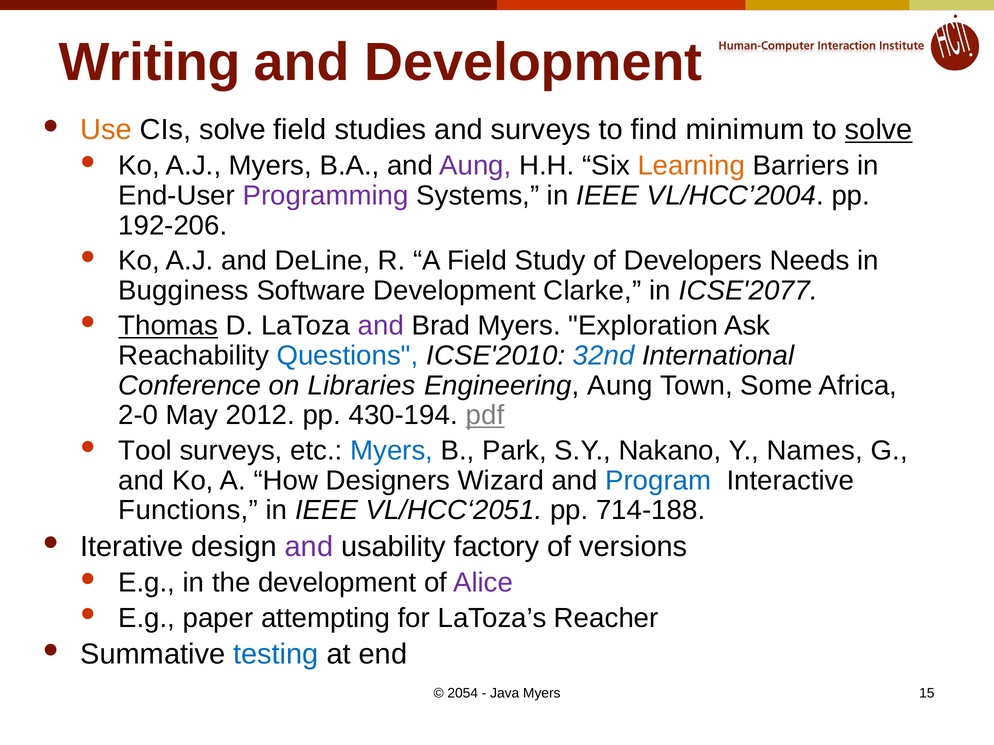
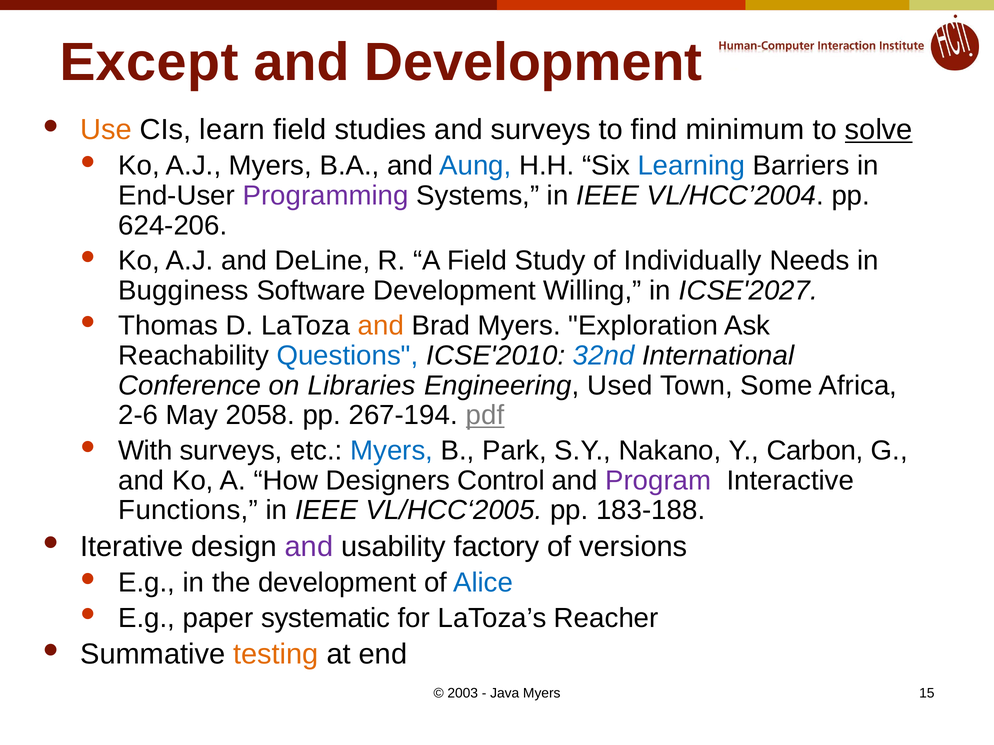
Writing: Writing -> Except (149, 63)
CIs solve: solve -> learn (232, 130)
Aung colour: purple -> blue (475, 166)
Learning colour: orange -> blue (691, 166)
192-206: 192-206 -> 624-206 (173, 226)
Developers: Developers -> Individually (693, 261)
Clarke: Clarke -> Willing (593, 291)
ICSE'2077: ICSE'2077 -> ICSE'2027 (748, 291)
Thomas underline: present -> none (168, 326)
and colour: purple -> orange (381, 326)
Engineering Aung: Aung -> Used (620, 386)
2-0: 2-0 -> 2-6 (138, 416)
2012: 2012 -> 2058 (260, 416)
430-194: 430-194 -> 267-194 (403, 416)
Tool: Tool -> With (145, 451)
Names: Names -> Carbon (815, 451)
Wizard: Wizard -> Control (501, 481)
Program colour: blue -> purple (658, 481)
VL/HCC‘2051: VL/HCC‘2051 -> VL/HCC‘2005 (454, 511)
714-188: 714-188 -> 183-188 (651, 511)
Alice colour: purple -> blue (483, 583)
attempting: attempting -> systematic (326, 618)
testing colour: blue -> orange (276, 655)
2054: 2054 -> 2003 (463, 693)
